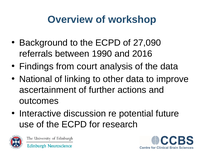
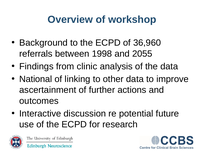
27,090: 27,090 -> 36,960 (147, 43)
1990: 1990 -> 1998 (102, 54)
2016: 2016 -> 2055 (142, 54)
court: court -> clinic (87, 66)
